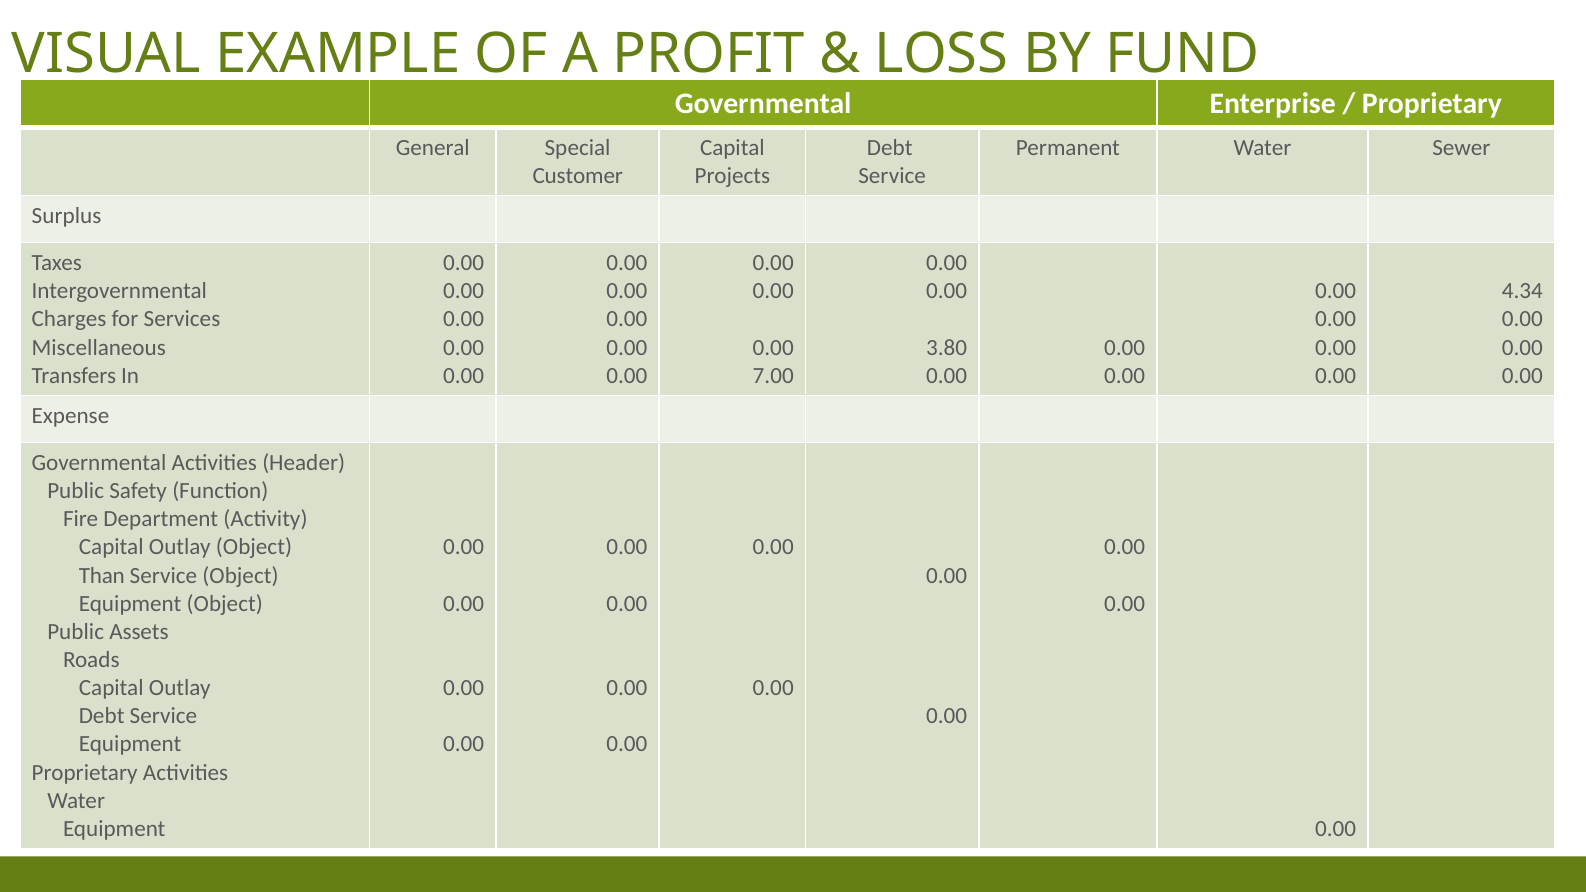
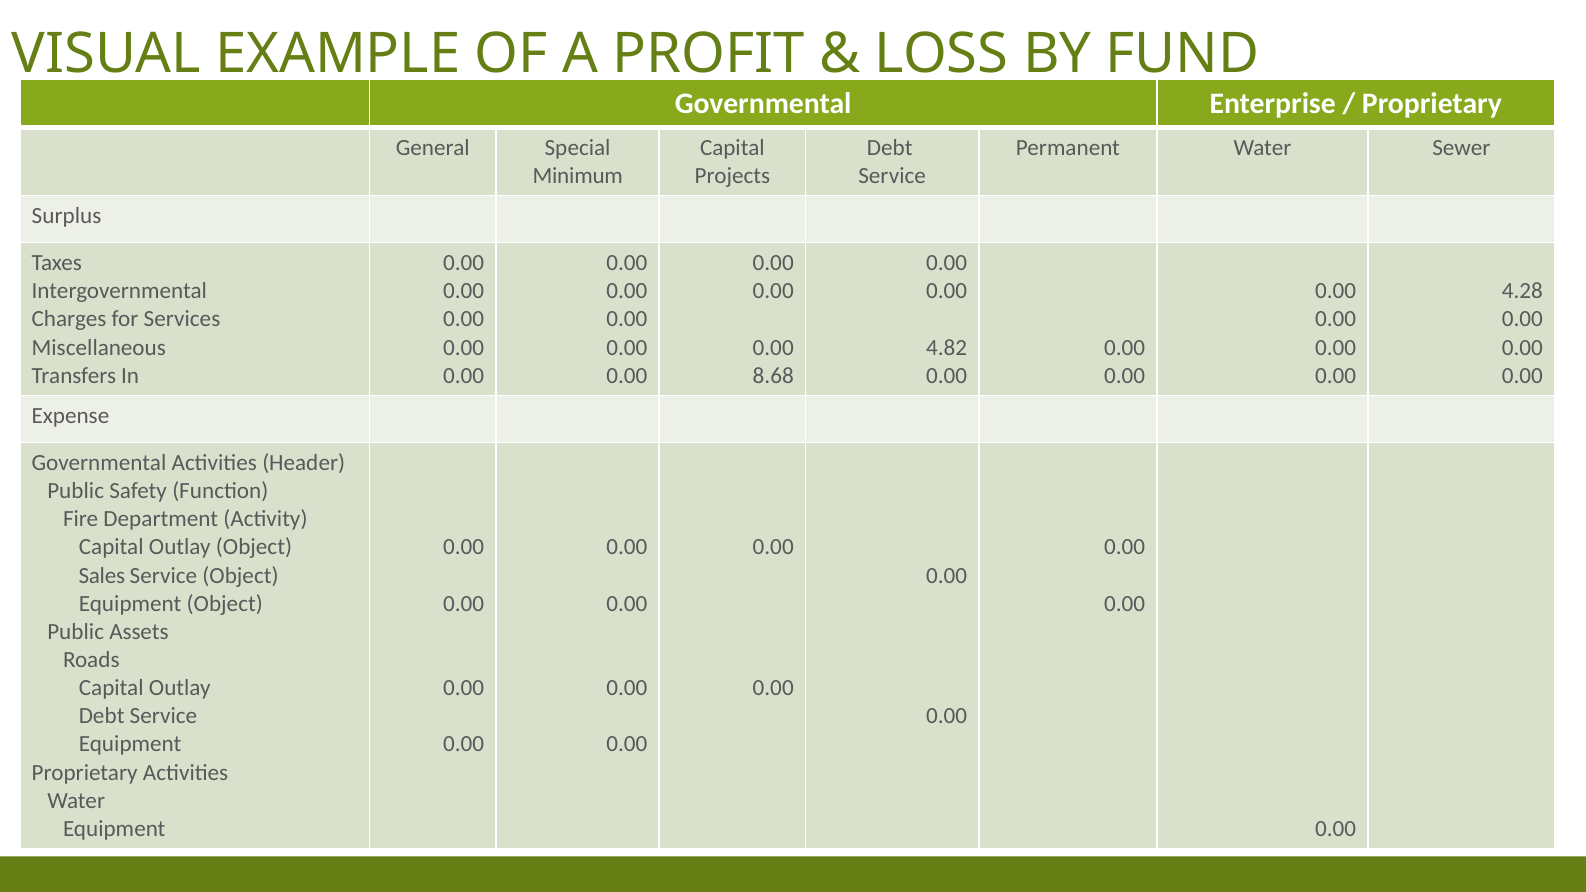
Customer: Customer -> Minimum (578, 176)
4.34: 4.34 -> 4.28 (1522, 291)
3.80: 3.80 -> 4.82 (947, 348)
7.00: 7.00 -> 8.68 (773, 376)
Than: Than -> Sales (102, 576)
